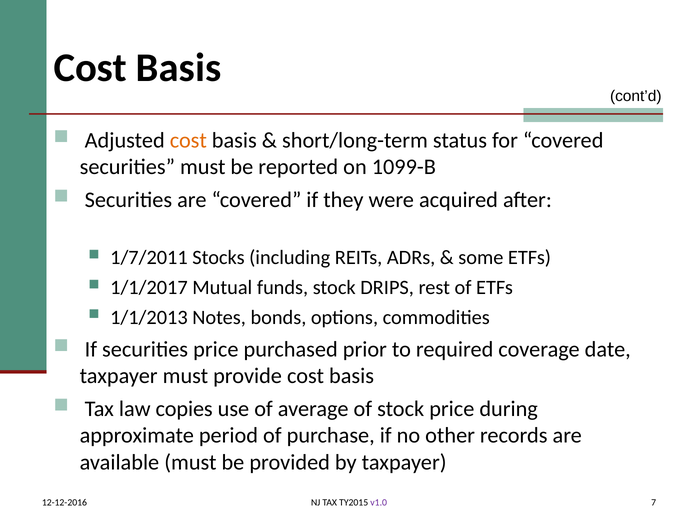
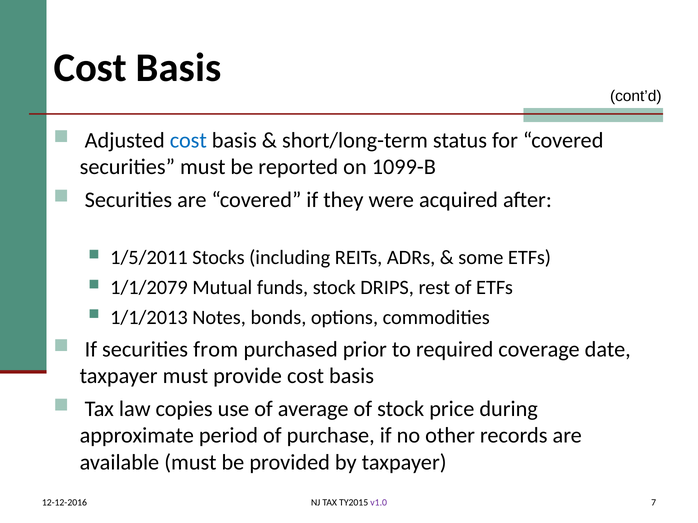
cost colour: orange -> blue (188, 141)
1/7/2011: 1/7/2011 -> 1/5/2011 (149, 258)
1/1/2017: 1/1/2017 -> 1/1/2079 (149, 288)
securities price: price -> from (216, 350)
